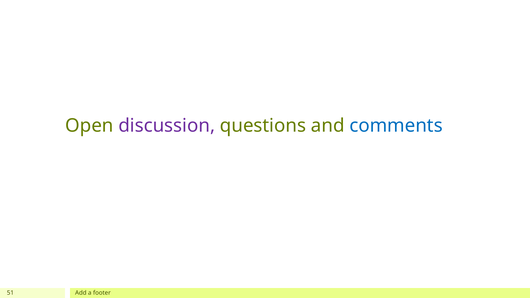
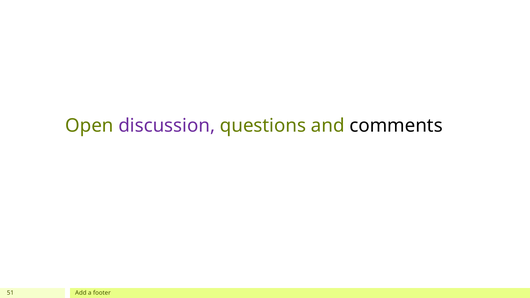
comments colour: blue -> black (396, 126)
